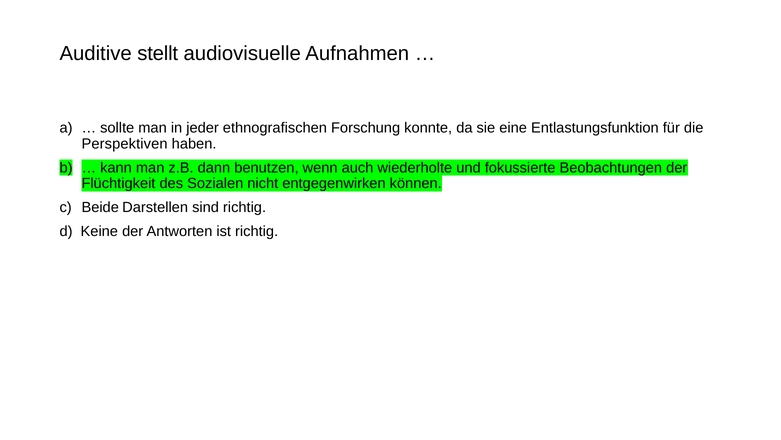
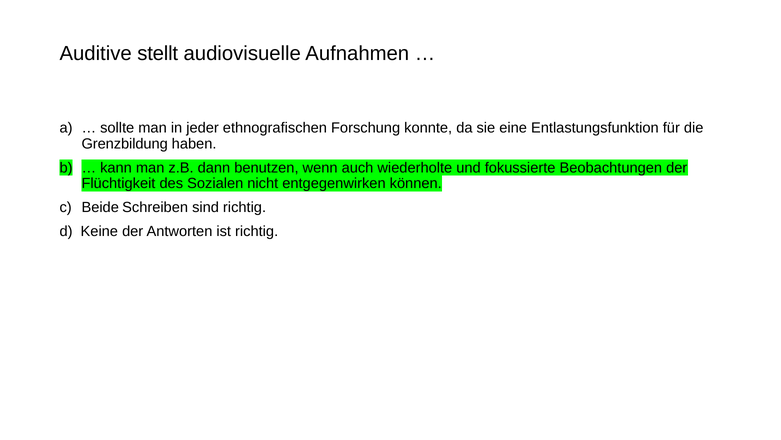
Perspektiven: Perspektiven -> Grenzbildung (125, 144)
Darstellen: Darstellen -> Schreiben (155, 207)
